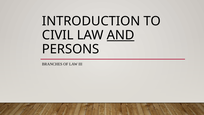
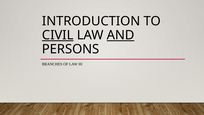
CIVIL underline: none -> present (58, 35)
